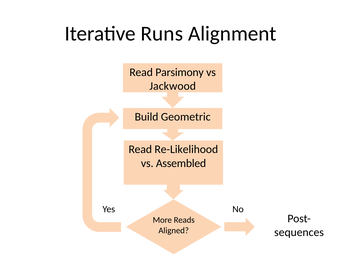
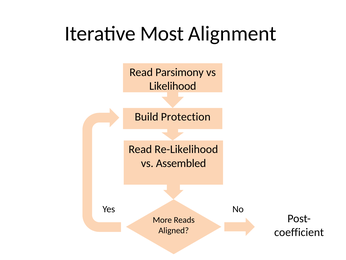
Runs: Runs -> Most (162, 33)
Jackwood: Jackwood -> Likelihood (173, 86)
Geometric: Geometric -> Protection (186, 117)
sequences: sequences -> coefficient (299, 232)
